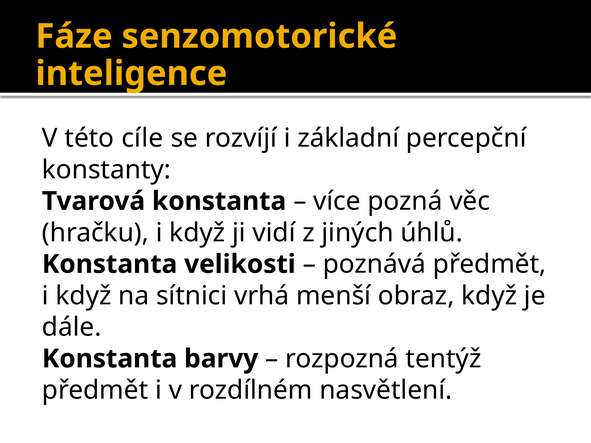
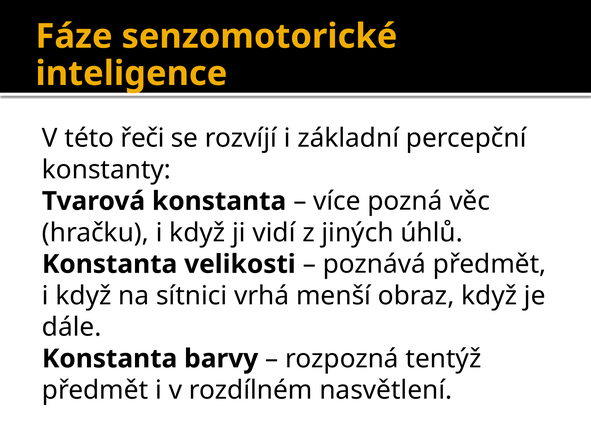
cíle: cíle -> řeči (143, 138)
